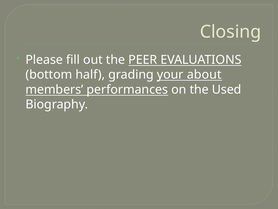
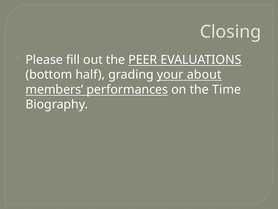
Used: Used -> Time (227, 89)
